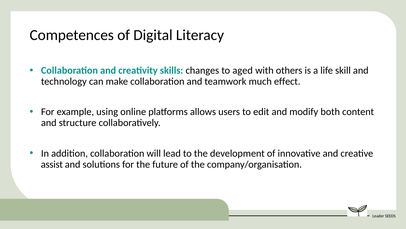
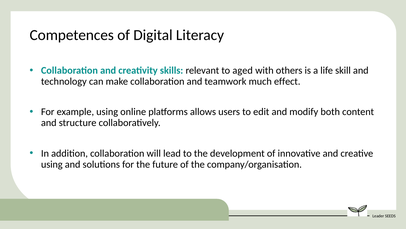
changes: changes -> relevant (202, 70)
assist: assist -> using (52, 164)
